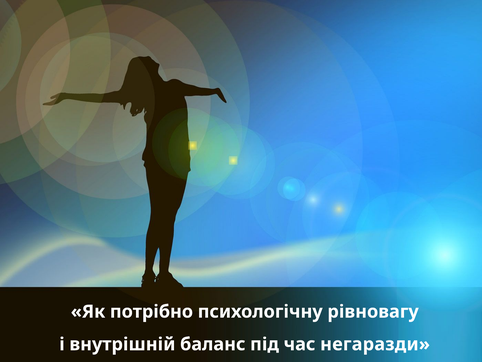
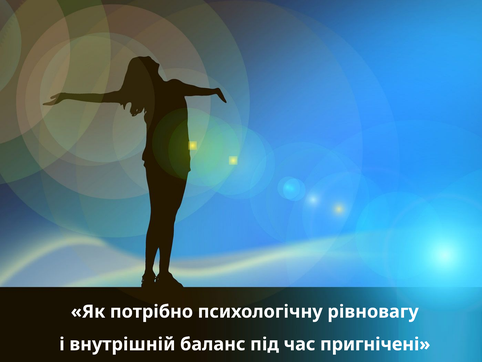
негаразди: негаразди -> пригнічені (375, 344)
